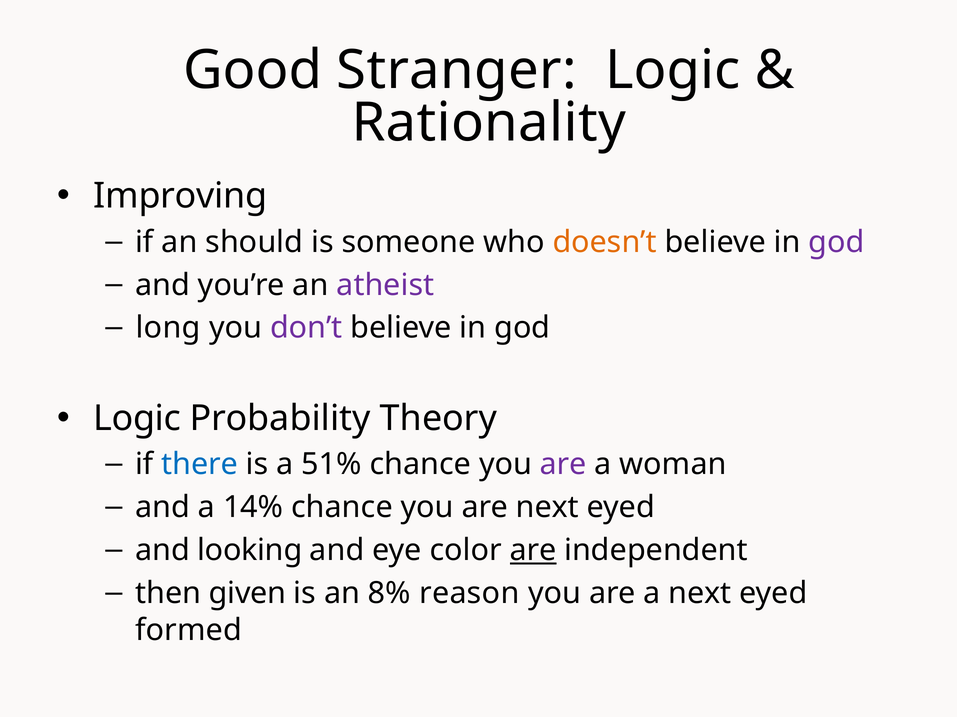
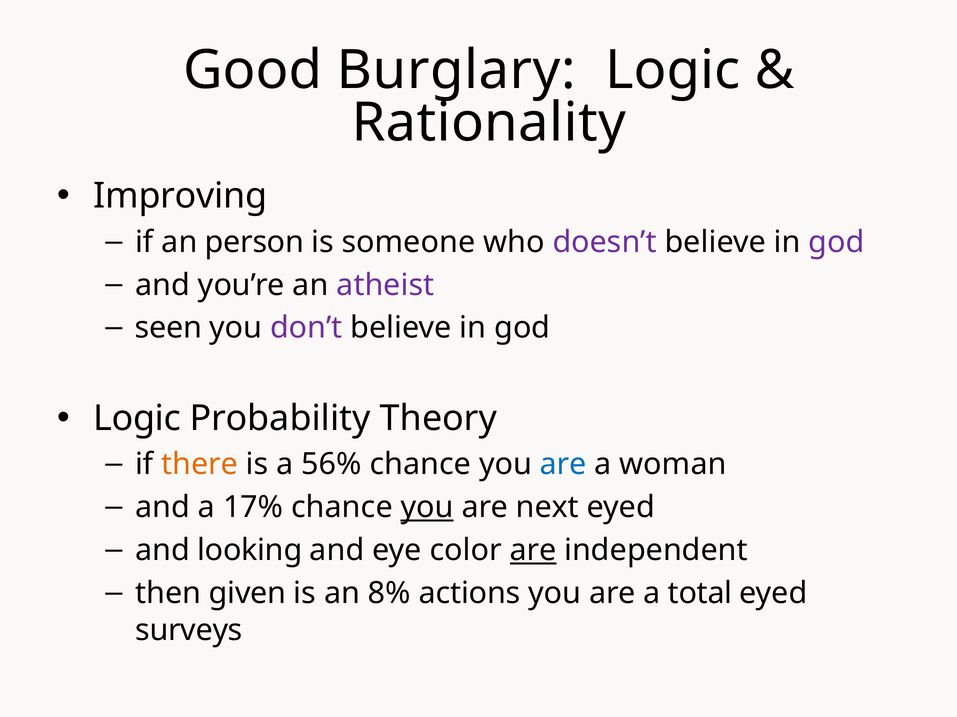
Stranger: Stranger -> Burglary (456, 71)
should: should -> person (254, 242)
doesn’t colour: orange -> purple (605, 242)
long: long -> seen (168, 328)
there colour: blue -> orange (200, 465)
51%: 51% -> 56% (332, 465)
are colour: purple -> blue (563, 465)
14%: 14% -> 17% (253, 508)
you underline: none -> present (427, 508)
reason: reason -> actions (470, 594)
a next: next -> total (700, 594)
formed: formed -> surveys (189, 631)
